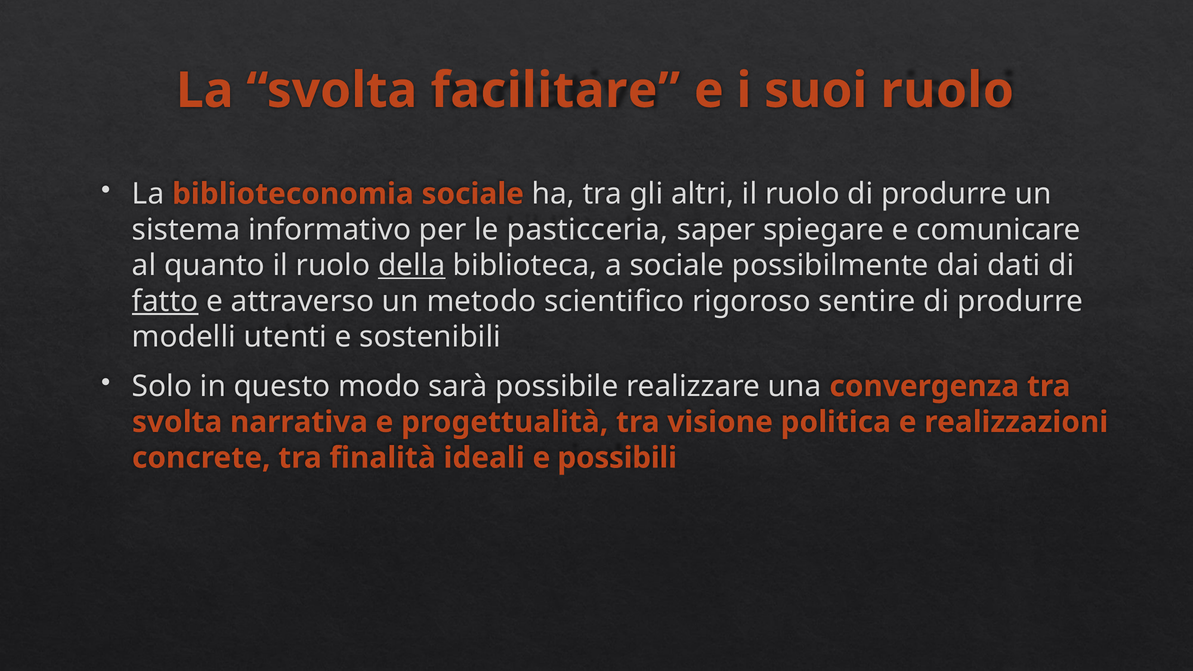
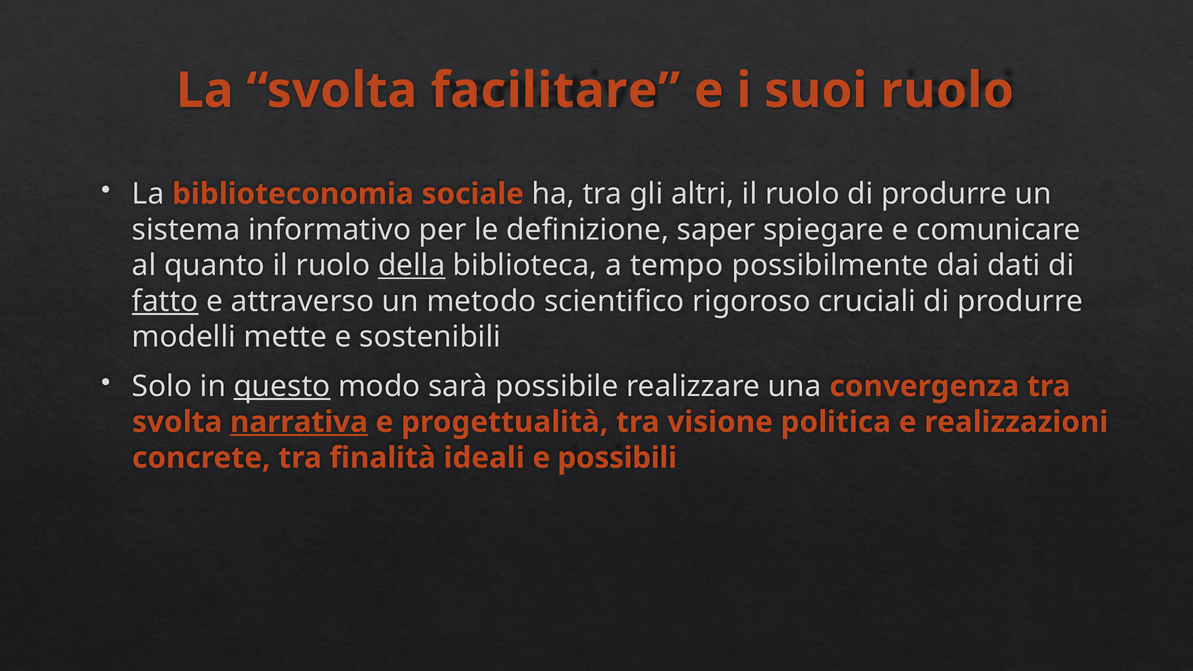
pasticceria: pasticceria -> definizione (588, 230)
a sociale: sociale -> tempo (677, 266)
sentire: sentire -> cruciali (867, 301)
utenti: utenti -> mette (285, 337)
questo underline: none -> present (282, 386)
narrativa underline: none -> present (299, 422)
